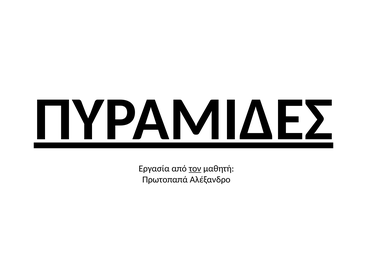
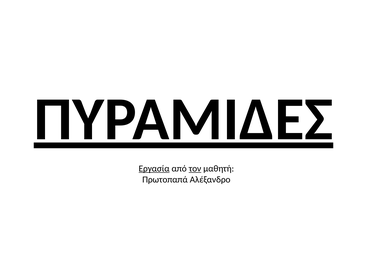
Εργασία underline: none -> present (154, 169)
